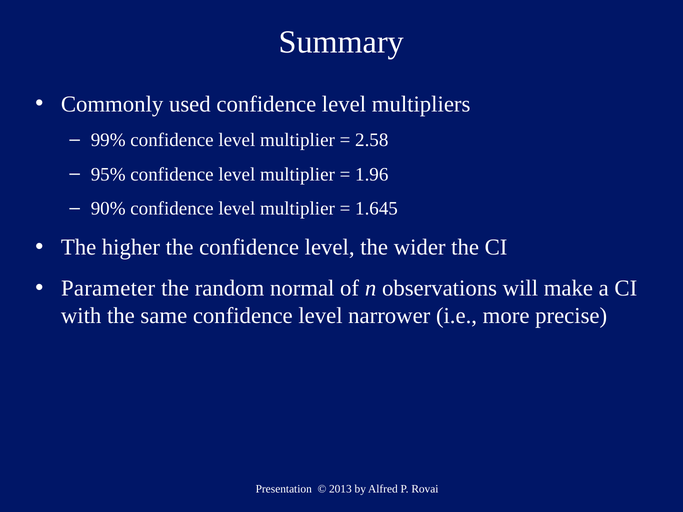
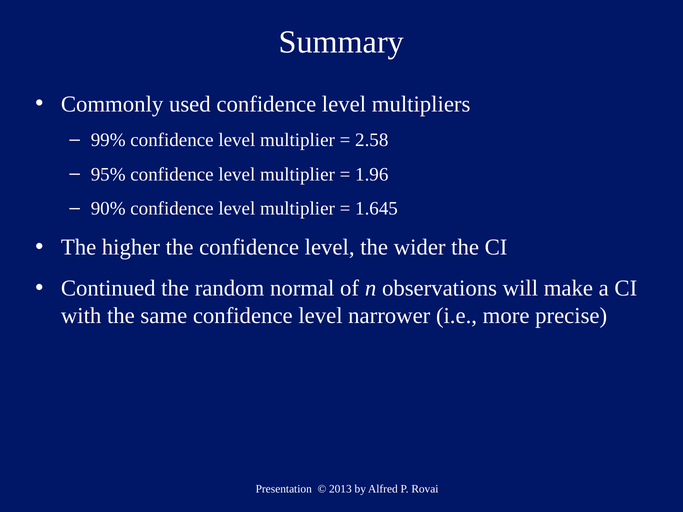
Parameter: Parameter -> Continued (108, 288)
